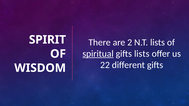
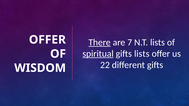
SPIRIT: SPIRIT -> OFFER (47, 40)
There underline: none -> present (100, 42)
2: 2 -> 7 (130, 42)
